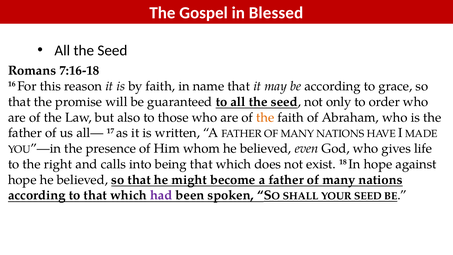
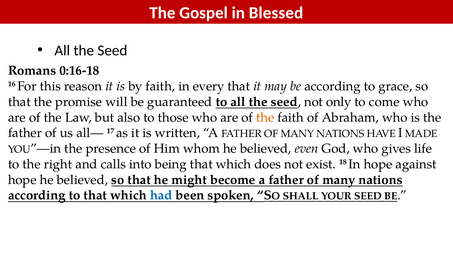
7:16-18: 7:16-18 -> 0:16-18 (79, 71)
name: name -> every (209, 86)
order: order -> come (384, 102)
had colour: purple -> blue (161, 195)
